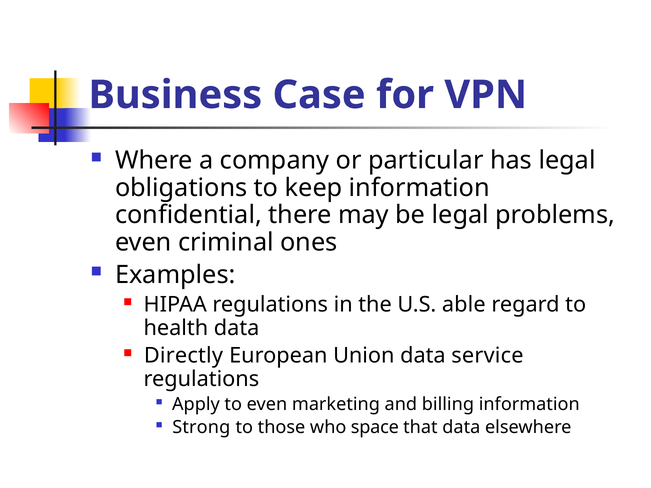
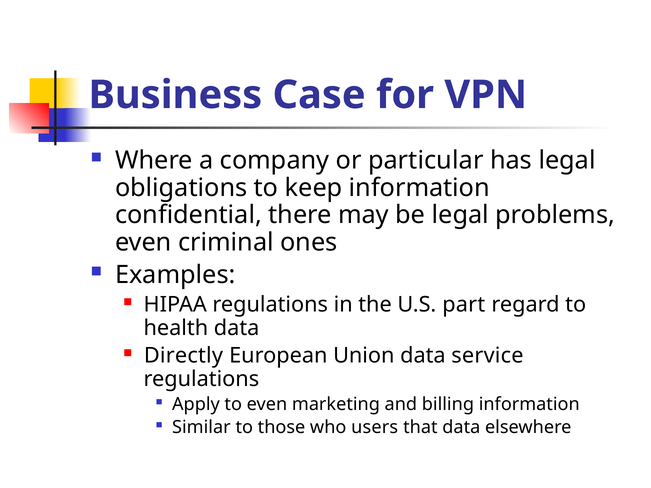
able: able -> part (464, 305)
Strong: Strong -> Similar (201, 428)
space: space -> users (375, 428)
